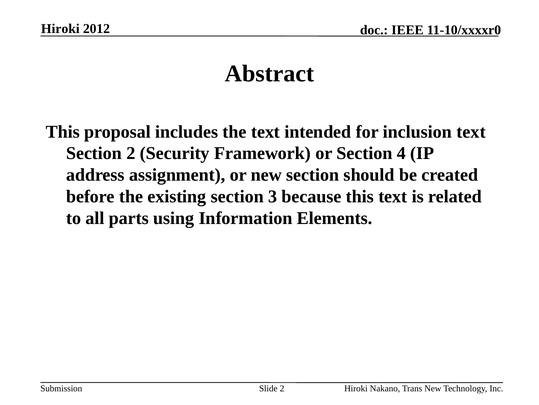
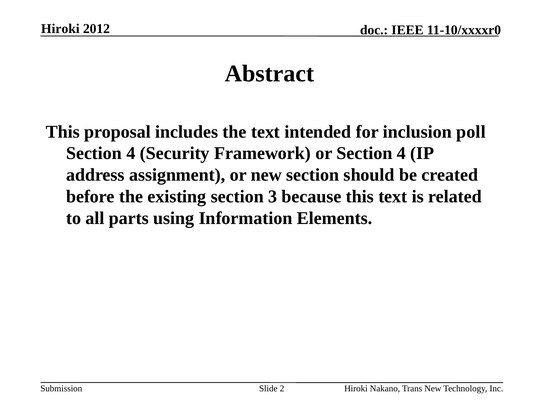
inclusion text: text -> poll (471, 132)
2: 2 -> 4 (131, 153)
